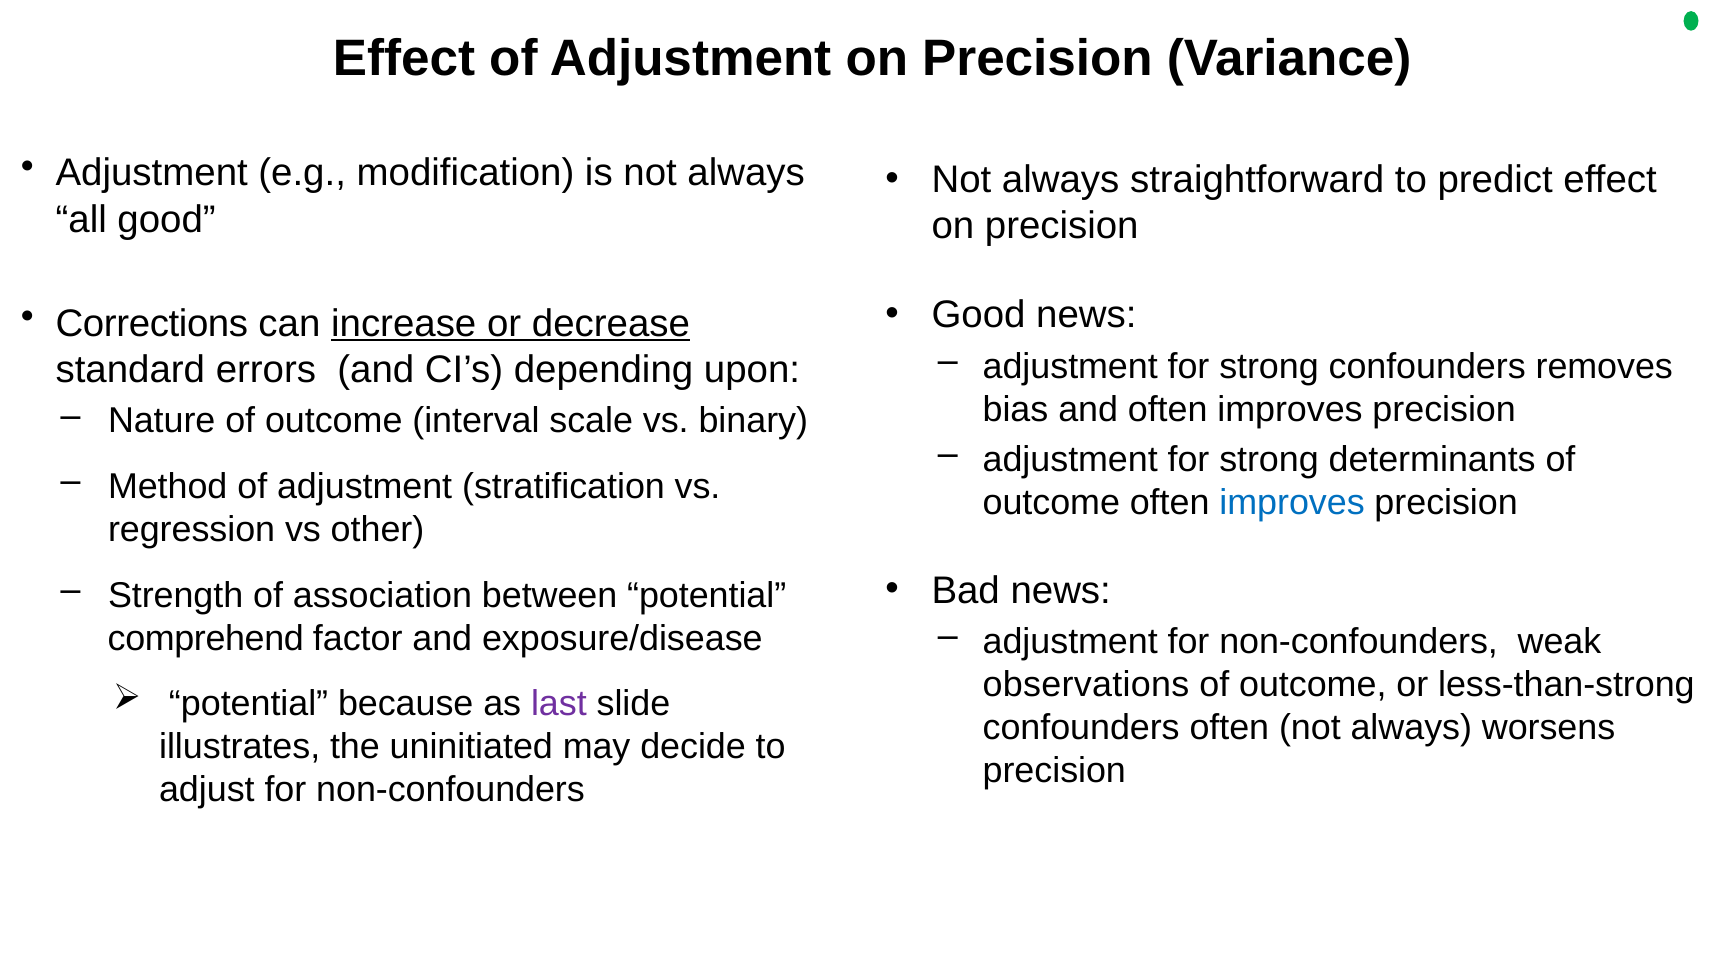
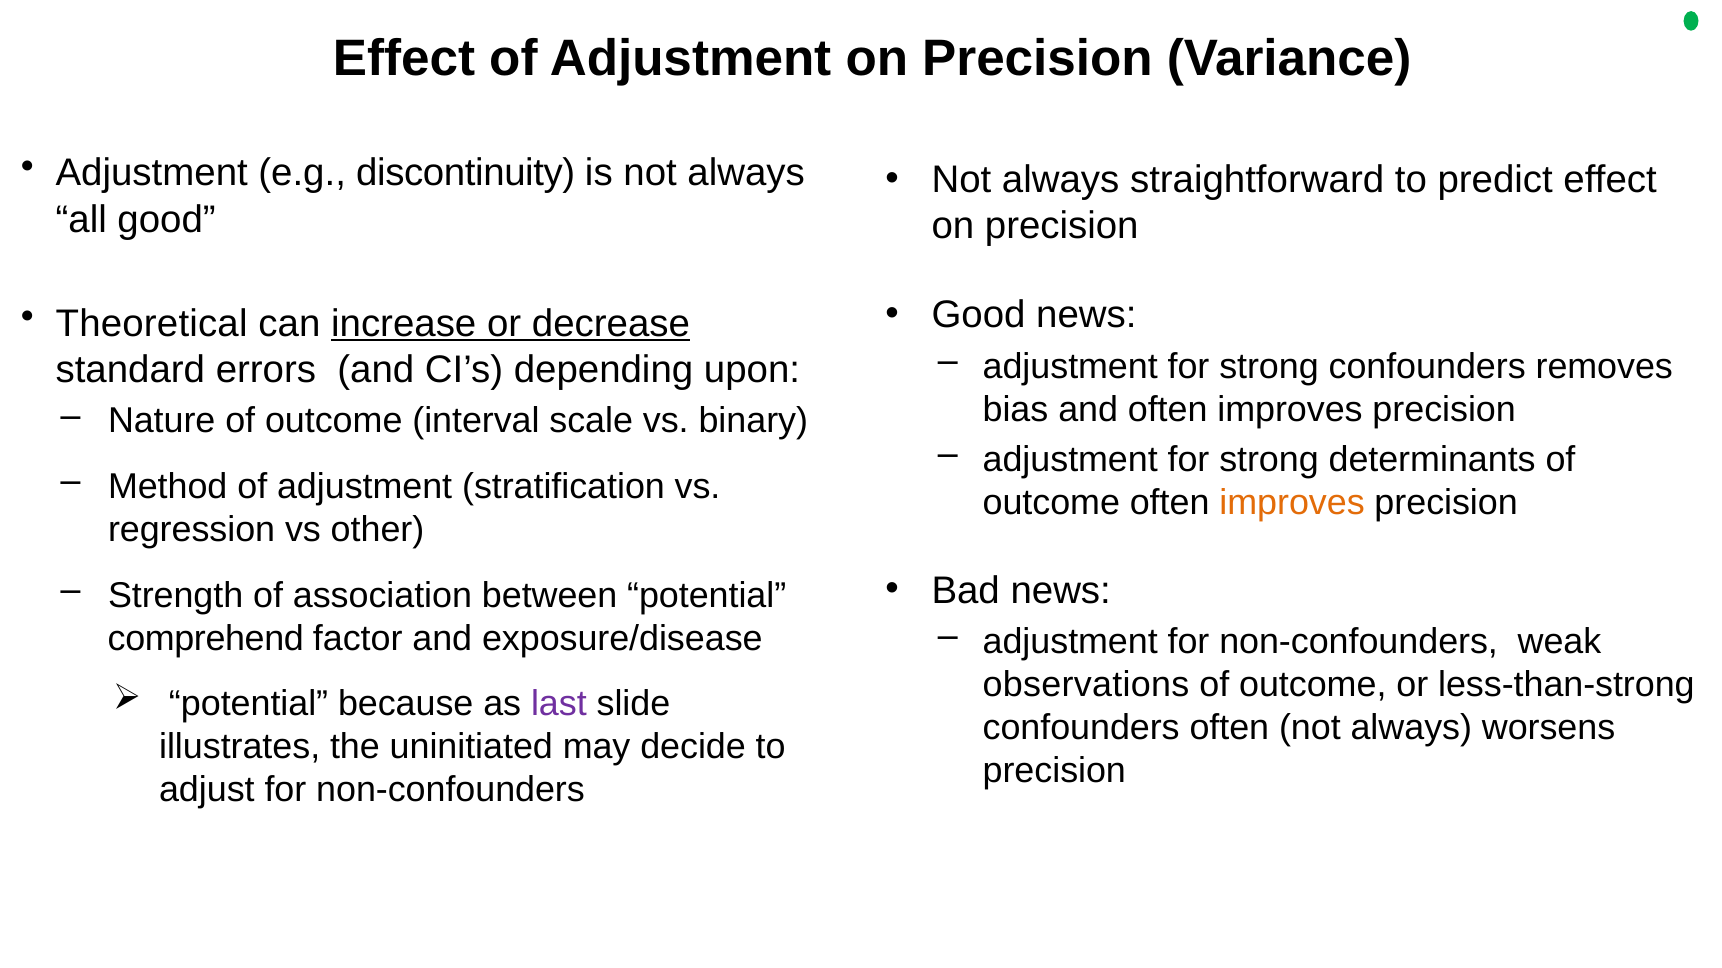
modification: modification -> discontinuity (466, 173)
Corrections: Corrections -> Theoretical (152, 324)
improves colour: blue -> orange (1292, 503)
